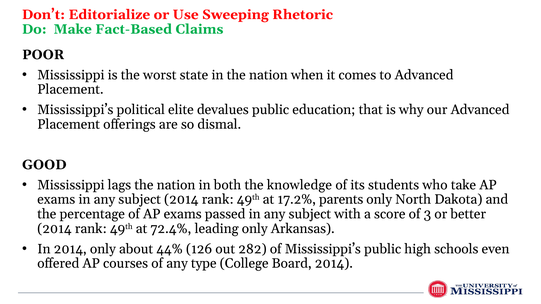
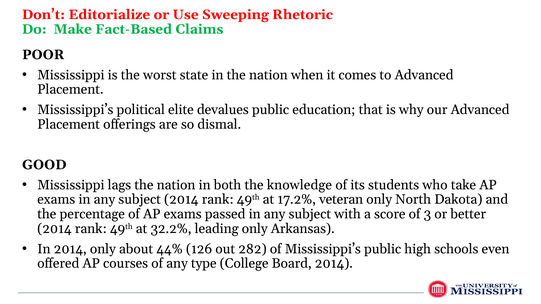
parents: parents -> veteran (341, 200)
72.4%: 72.4% -> 32.2% (171, 229)
